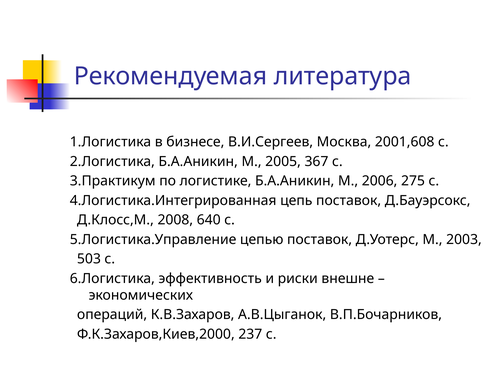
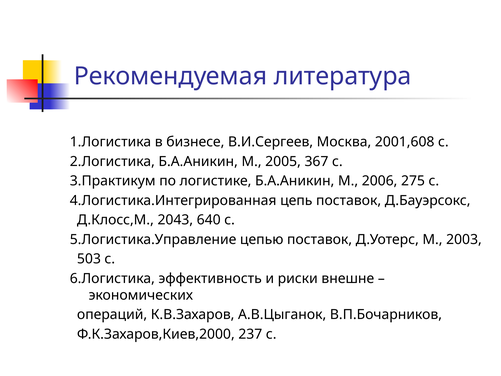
2008: 2008 -> 2043 (175, 220)
